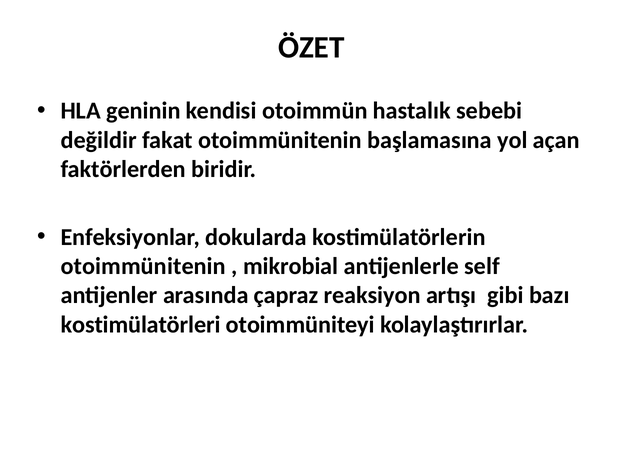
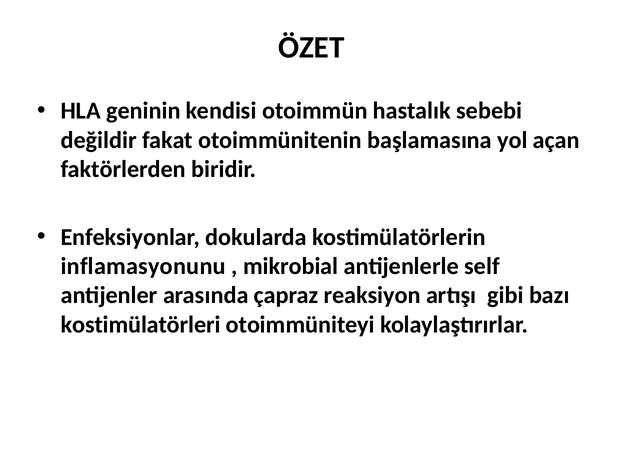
otoimmünitenin: otoimmünitenin -> inflamasyonunu (143, 266)
